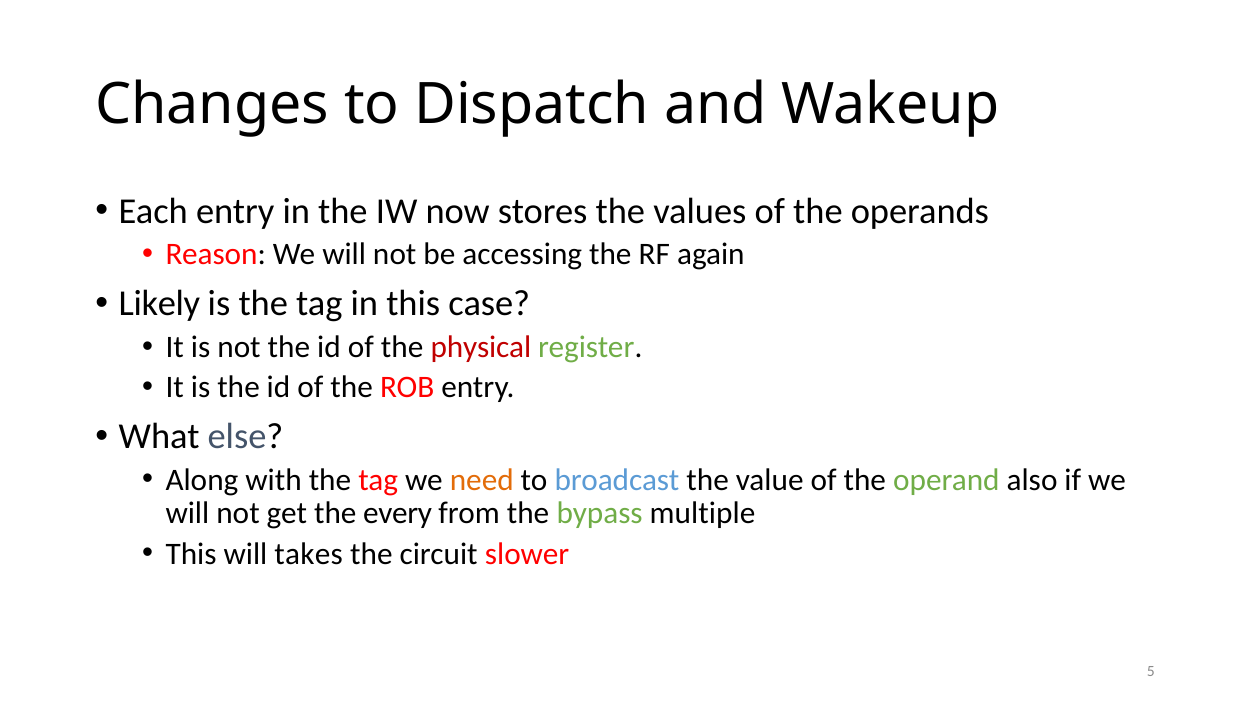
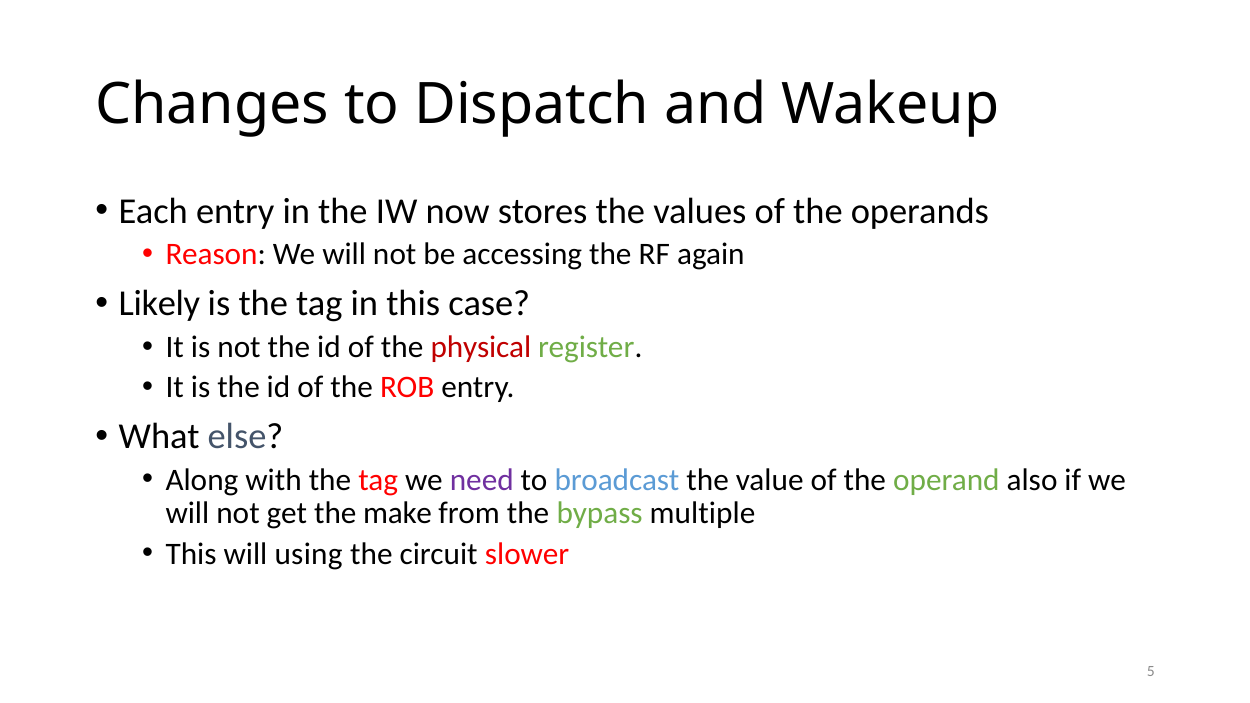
need colour: orange -> purple (482, 480)
every: every -> make (398, 514)
takes: takes -> using (309, 554)
